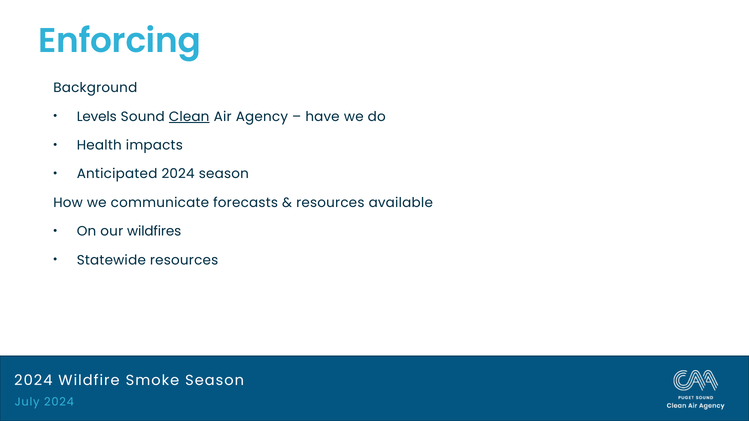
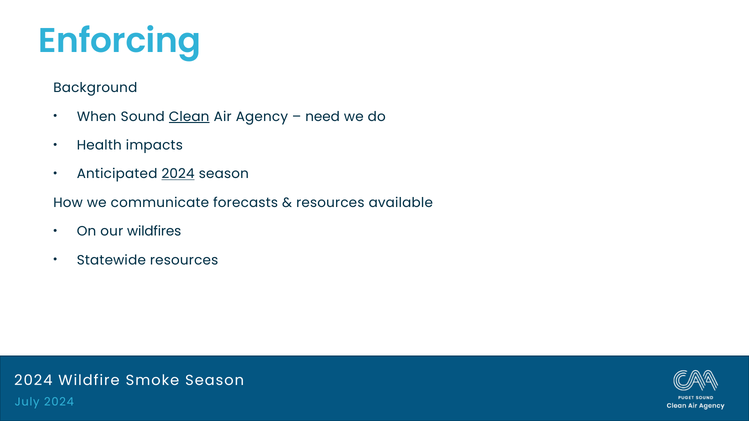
Levels: Levels -> When (97, 117)
have: have -> need (323, 117)
2024 underline: none -> present (178, 174)
